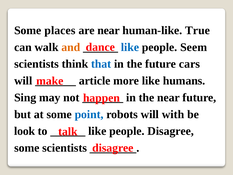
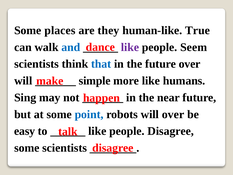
are near: near -> they (108, 30)
and colour: orange -> blue (71, 47)
like colour: blue -> purple (130, 47)
future cars: cars -> over (190, 64)
article: article -> simple (95, 81)
will with: with -> over (173, 114)
look: look -> easy (25, 131)
